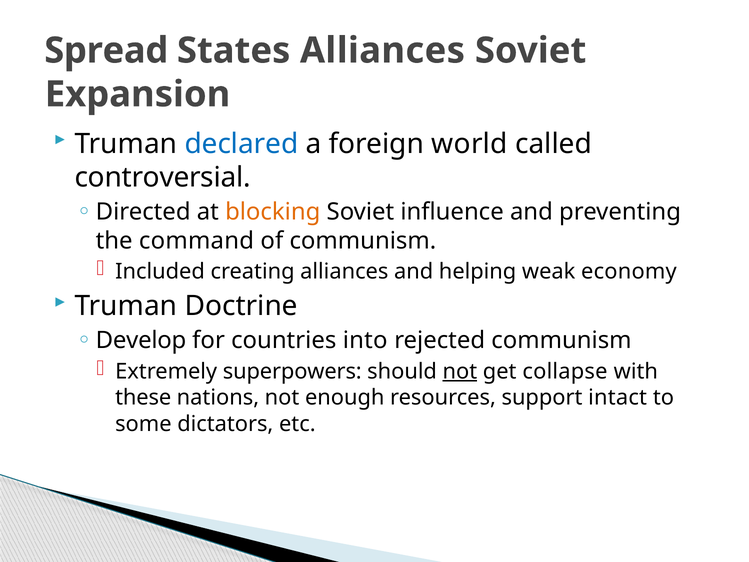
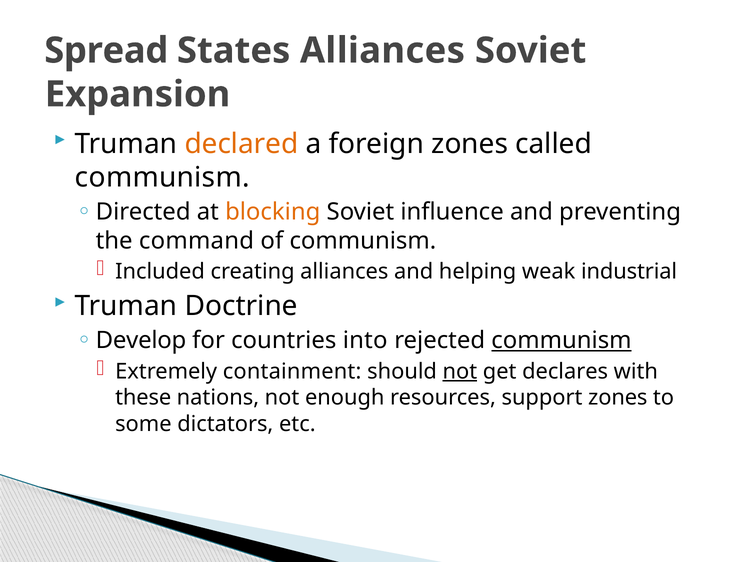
declared colour: blue -> orange (241, 144)
foreign world: world -> zones (470, 144)
controversial: controversial -> communism (162, 178)
economy: economy -> industrial (629, 272)
communism underline: none -> present (561, 340)
superpowers: superpowers -> containment (292, 371)
collapse: collapse -> declares (565, 371)
support intact: intact -> zones (618, 398)
